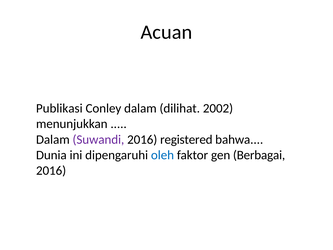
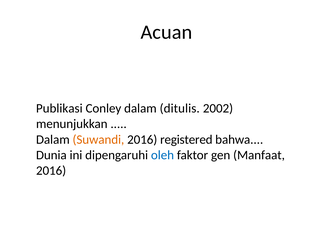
dilihat: dilihat -> ditulis (180, 108)
Suwandi colour: purple -> orange (98, 139)
Berbagai: Berbagai -> Manfaat (259, 155)
